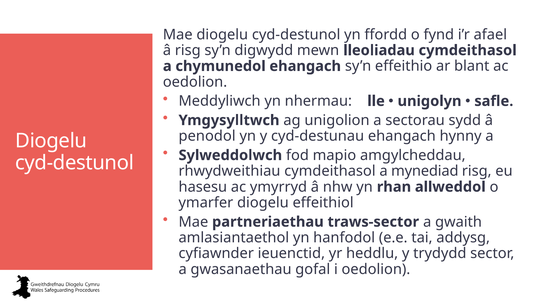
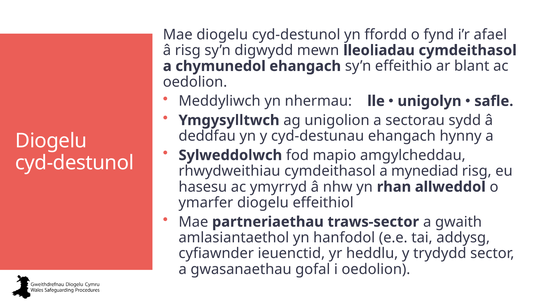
penodol: penodol -> deddfau (207, 136)
